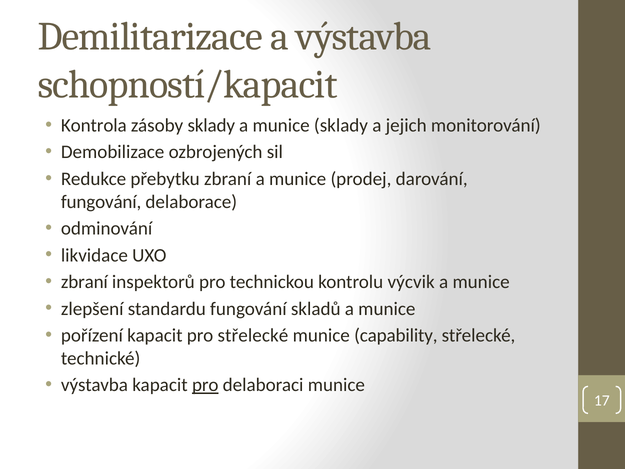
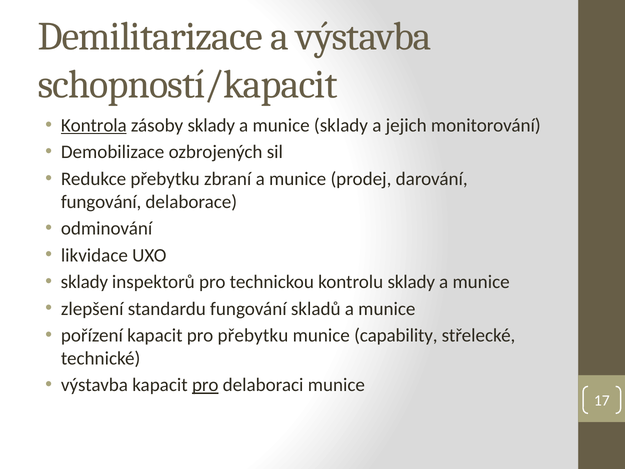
Kontrola underline: none -> present (94, 125)
zbraní: zbraní -> sklady (84, 282)
kontrolu výcvik: výcvik -> sklady (411, 282)
pro střelecké: střelecké -> přebytku (253, 335)
